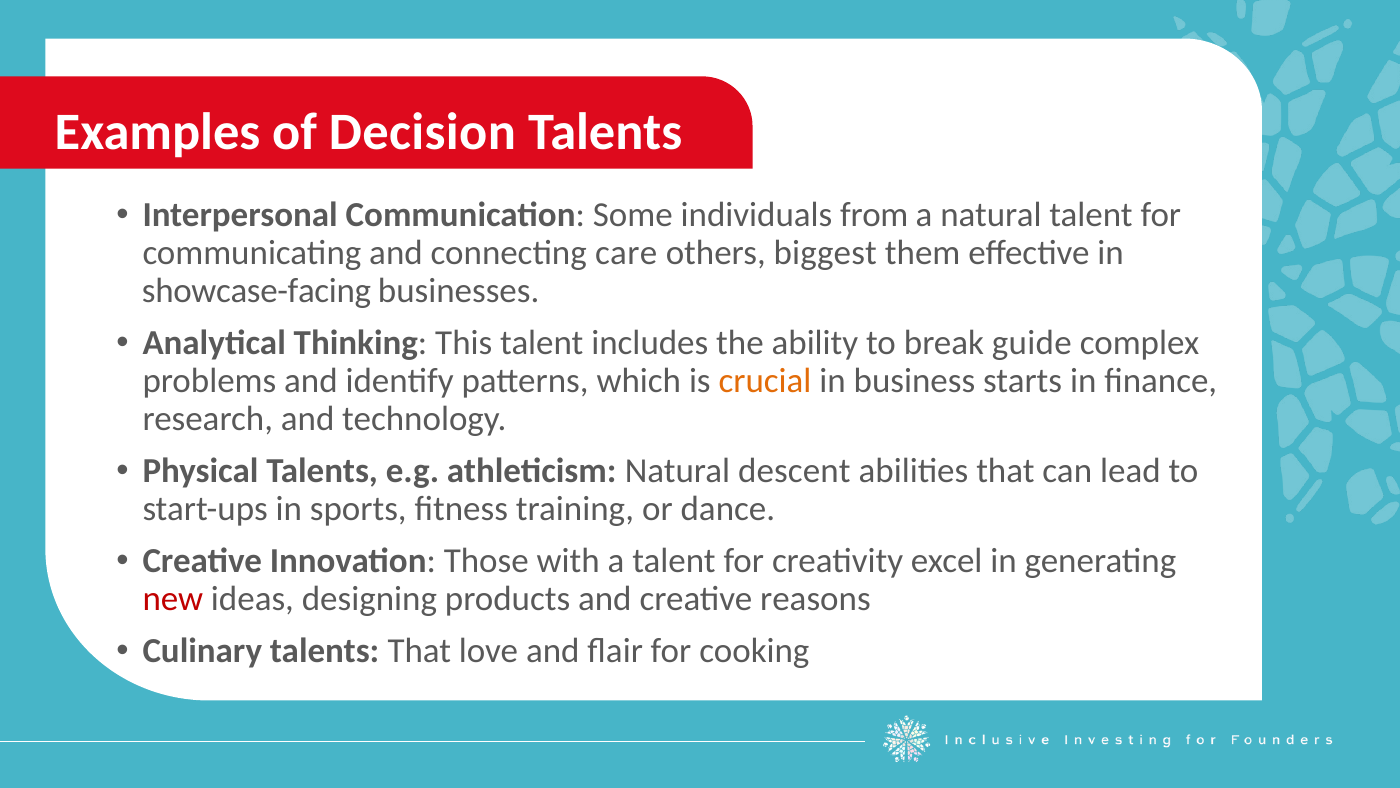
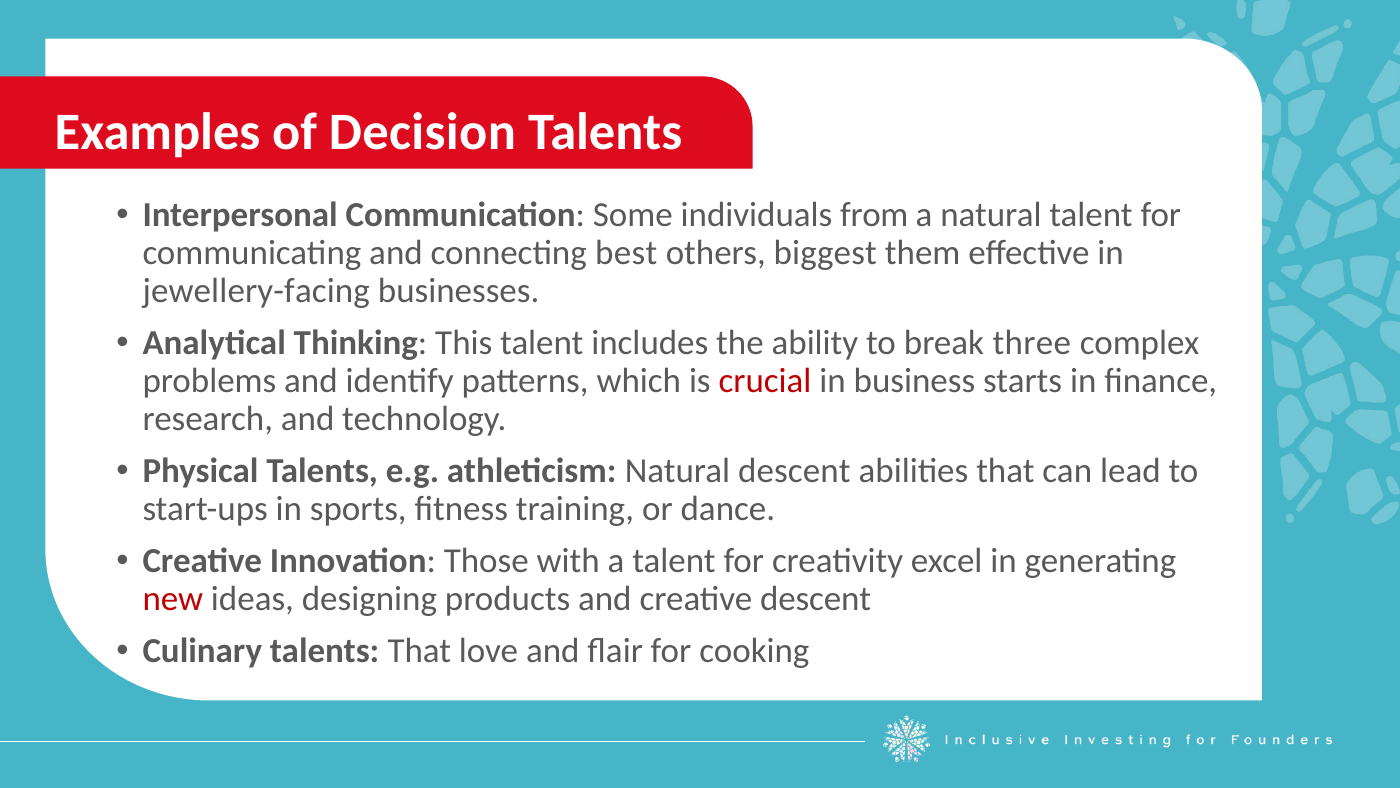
care: care -> best (626, 253)
showcase-facing: showcase-facing -> jewellery-facing (256, 290)
guide: guide -> three (1032, 343)
crucial colour: orange -> red (765, 380)
creative reasons: reasons -> descent (816, 599)
